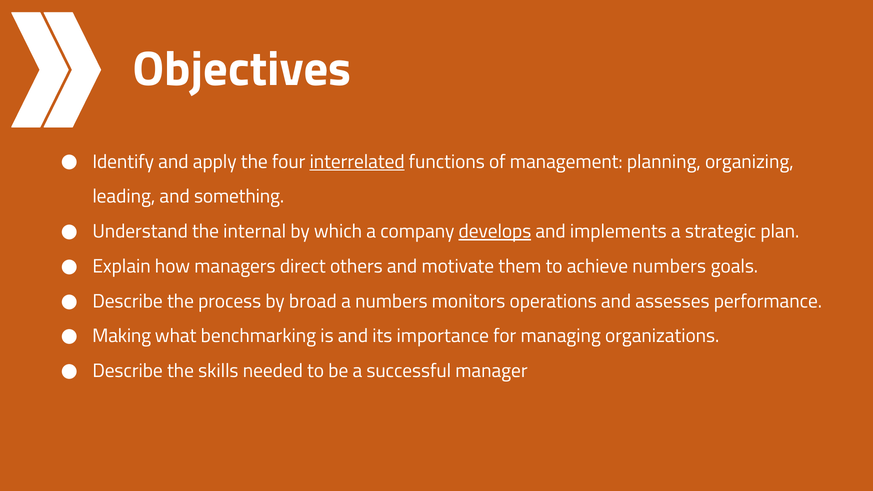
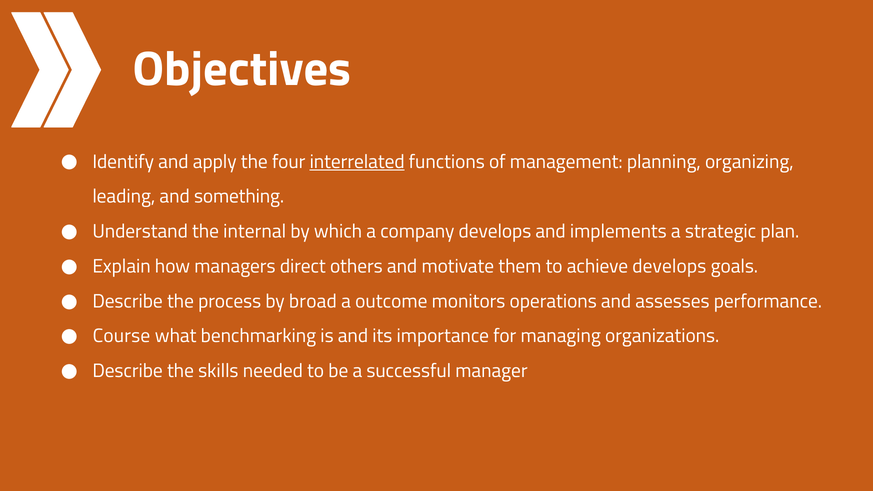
develops underline: present -> none (495, 231)
achieve numbers: numbers -> develops (669, 266)
a numbers: numbers -> outcome (391, 301)
Making: Making -> Course (121, 336)
